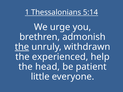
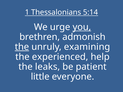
you underline: none -> present (82, 27)
withdrawn: withdrawn -> examining (87, 47)
head: head -> leaks (48, 67)
